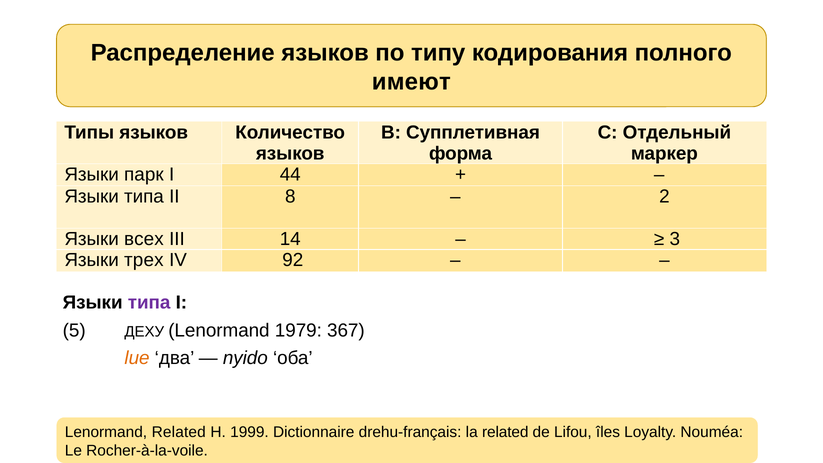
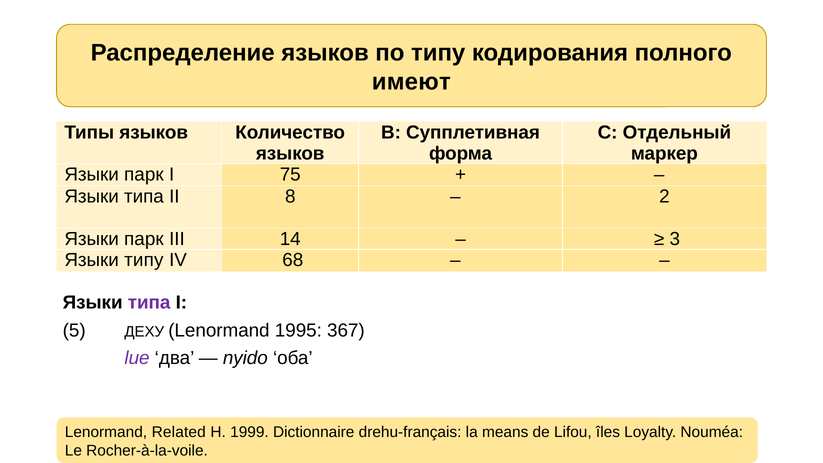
44: 44 -> 75 (290, 175)
всех: всех -> парк (144, 239)
Языки трех: трех -> типу (144, 260)
92: 92 -> 68 (293, 260)
1979: 1979 -> 1995 (298, 330)
lue colour: orange -> purple (137, 358)
la related: related -> means (505, 432)
